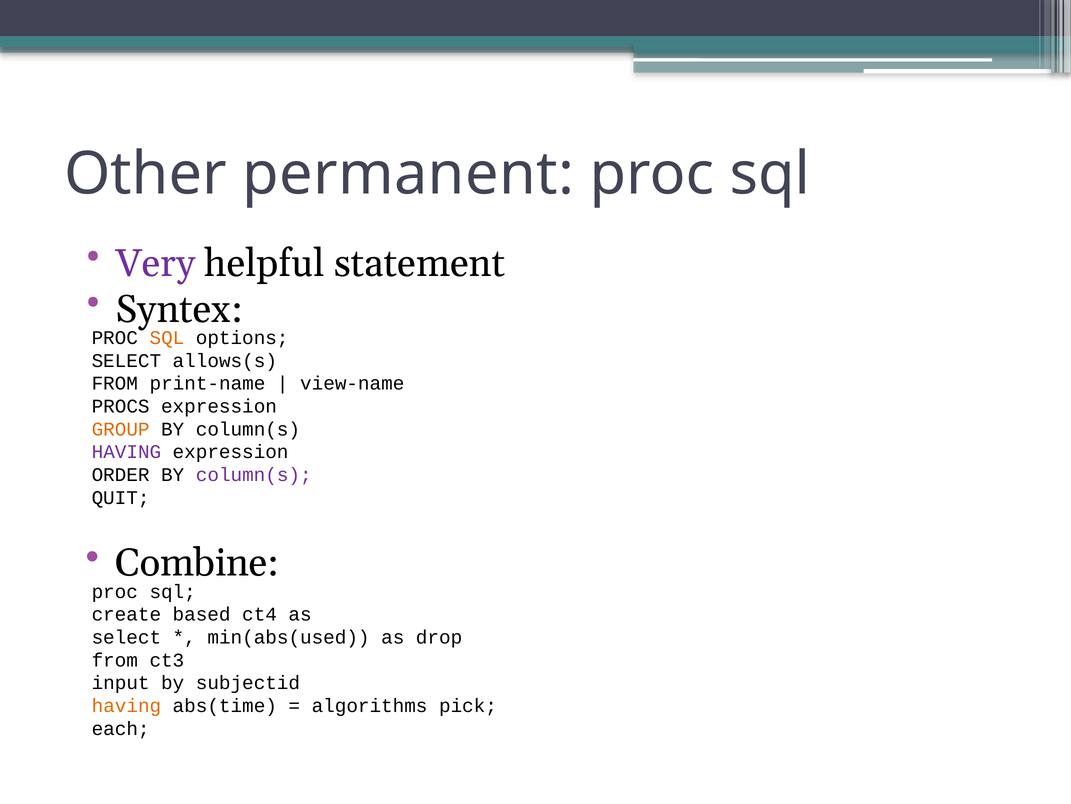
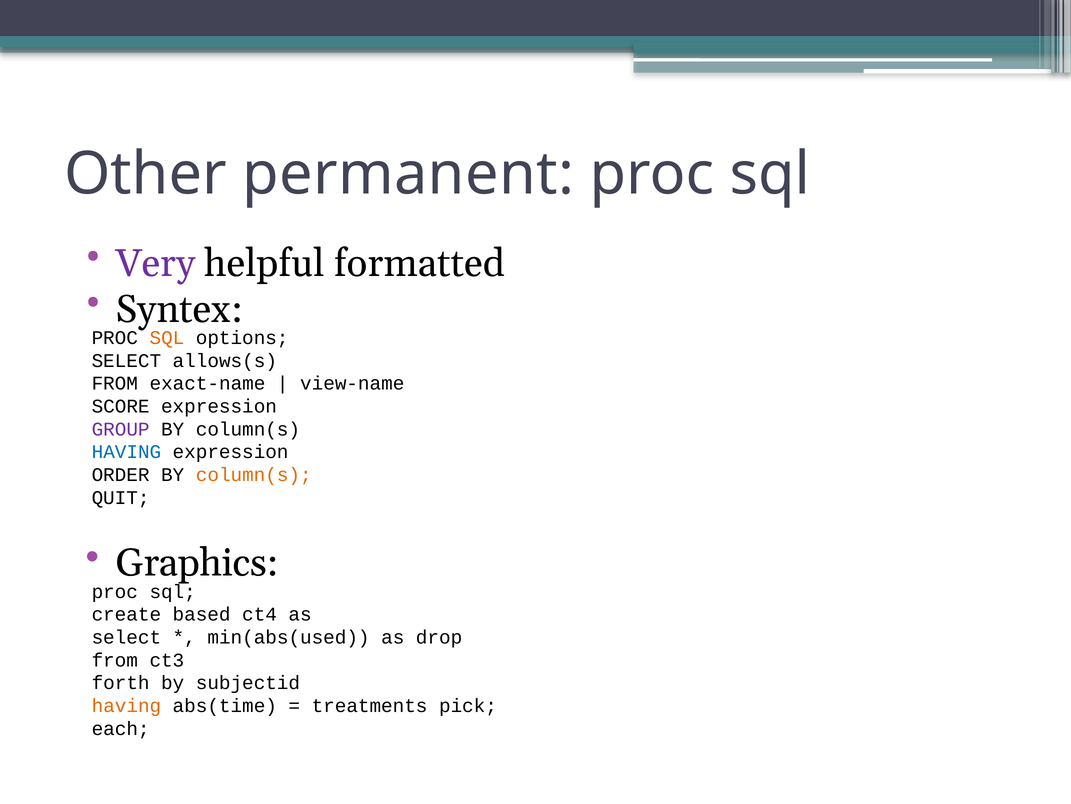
statement: statement -> formatted (420, 263)
print-name: print-name -> exact-name (207, 383)
PROCS: PROCS -> SCORE (121, 406)
GROUP colour: orange -> purple (121, 429)
HAVING colour: purple -> blue (126, 452)
column(s colour: purple -> orange (254, 474)
Combine: Combine -> Graphics (197, 563)
input: input -> forth (121, 682)
algorithms: algorithms -> treatments (370, 705)
